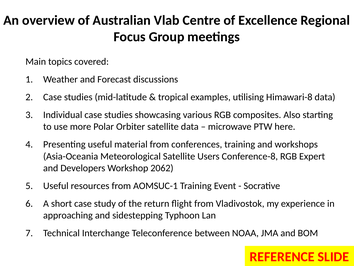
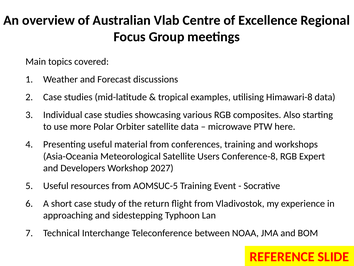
2062: 2062 -> 2027 (162, 168)
AOMSUC-1: AOMSUC-1 -> AOMSUC-5 (156, 185)
